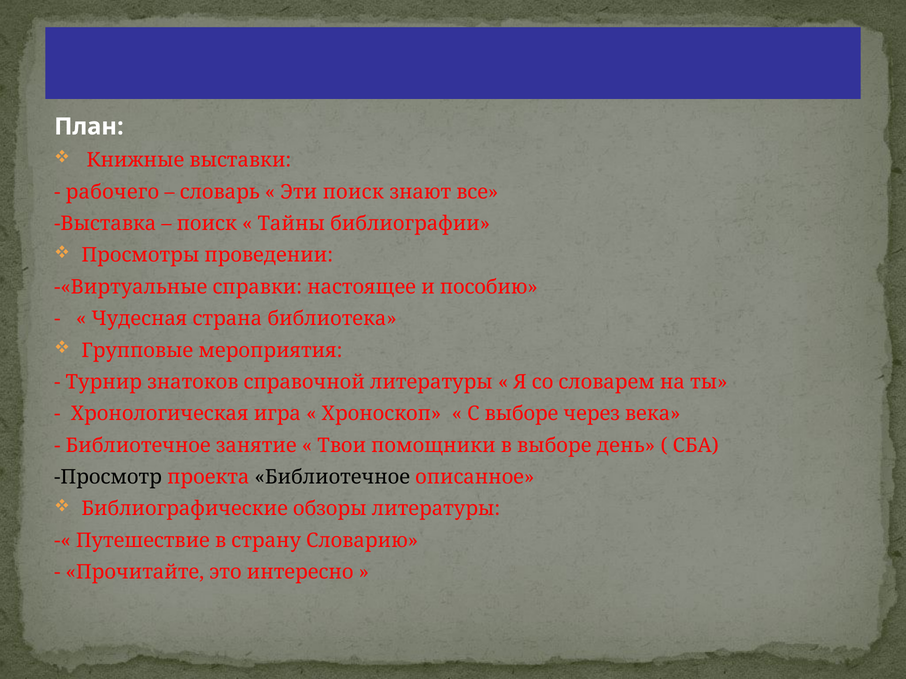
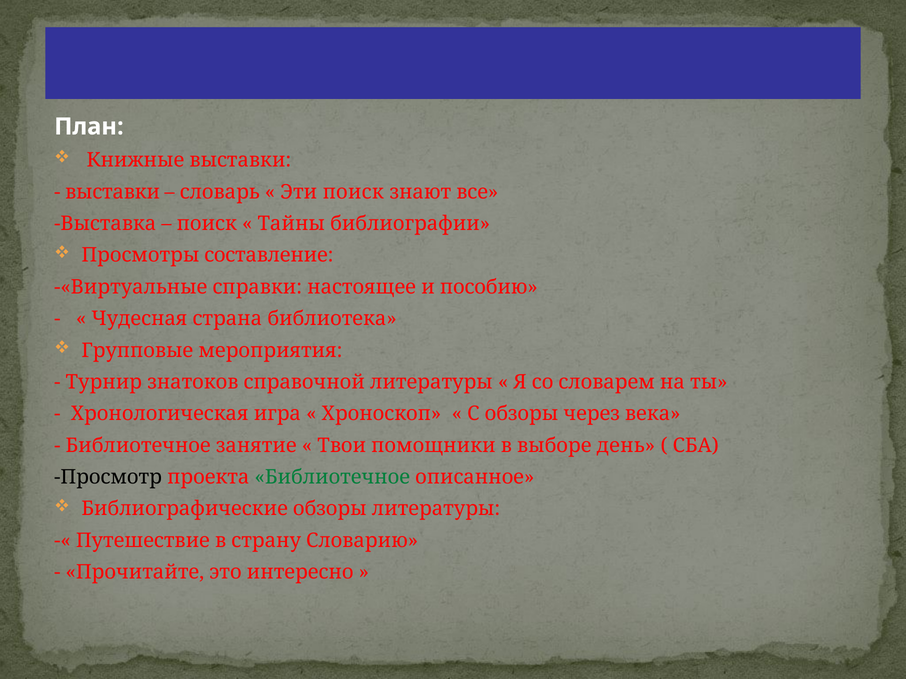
рабочего: рабочего -> выставки (113, 192)
проведении: проведении -> составление (269, 255)
С выборе: выборе -> обзоры (521, 414)
Библиотечное colour: black -> green (332, 477)
